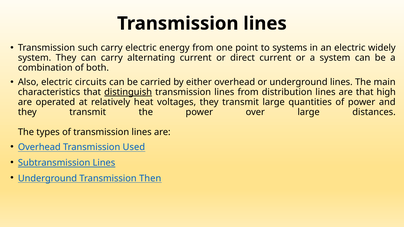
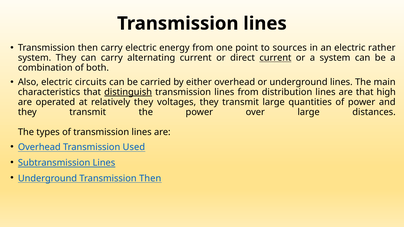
such: such -> then (88, 48)
systems: systems -> sources (290, 48)
widely: widely -> rather (382, 48)
current underline: none -> present (275, 58)
relatively heat: heat -> they (144, 102)
